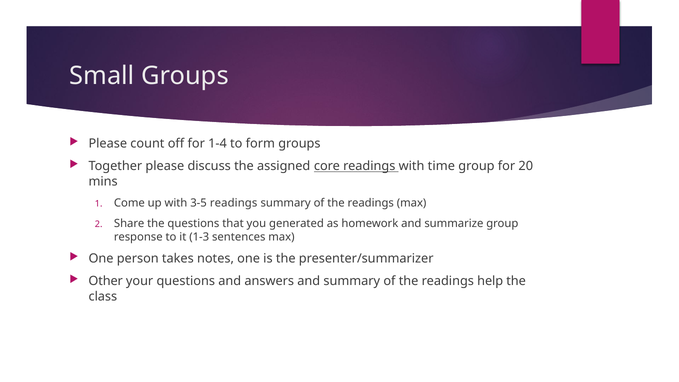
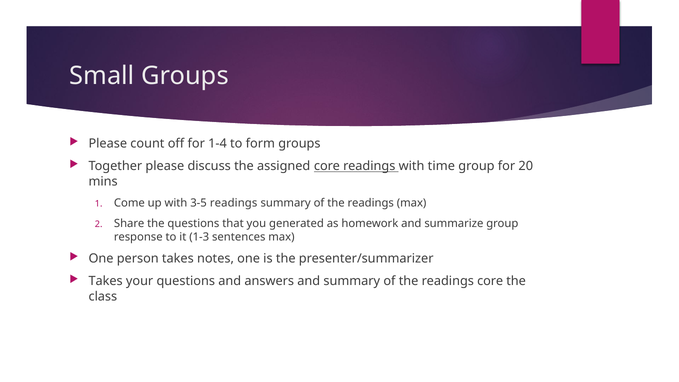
Other: Other -> Takes (106, 281)
readings help: help -> core (490, 281)
